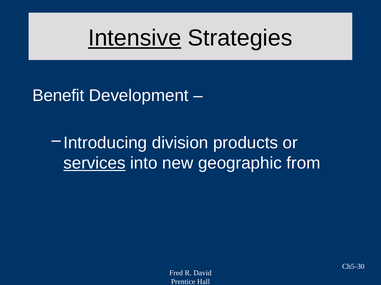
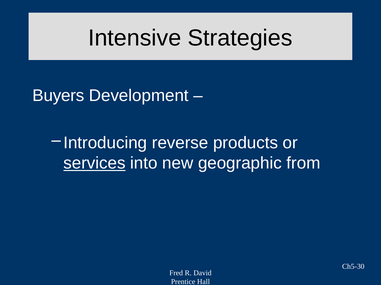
Intensive underline: present -> none (135, 38)
Benefit: Benefit -> Buyers (58, 96)
division: division -> reverse (180, 143)
